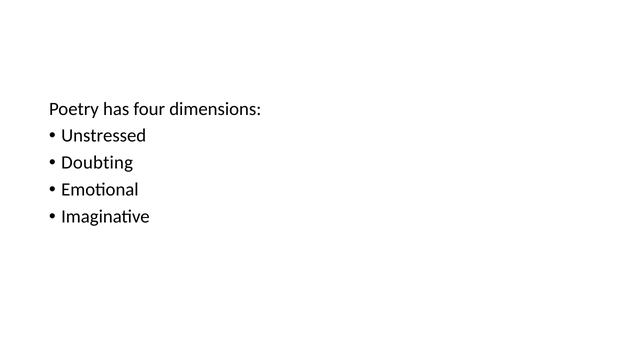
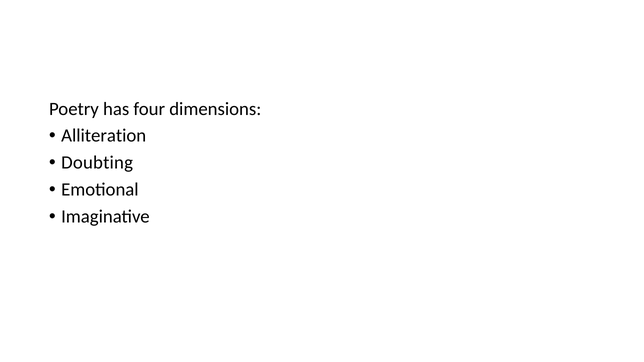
Unstressed: Unstressed -> Alliteration (104, 136)
